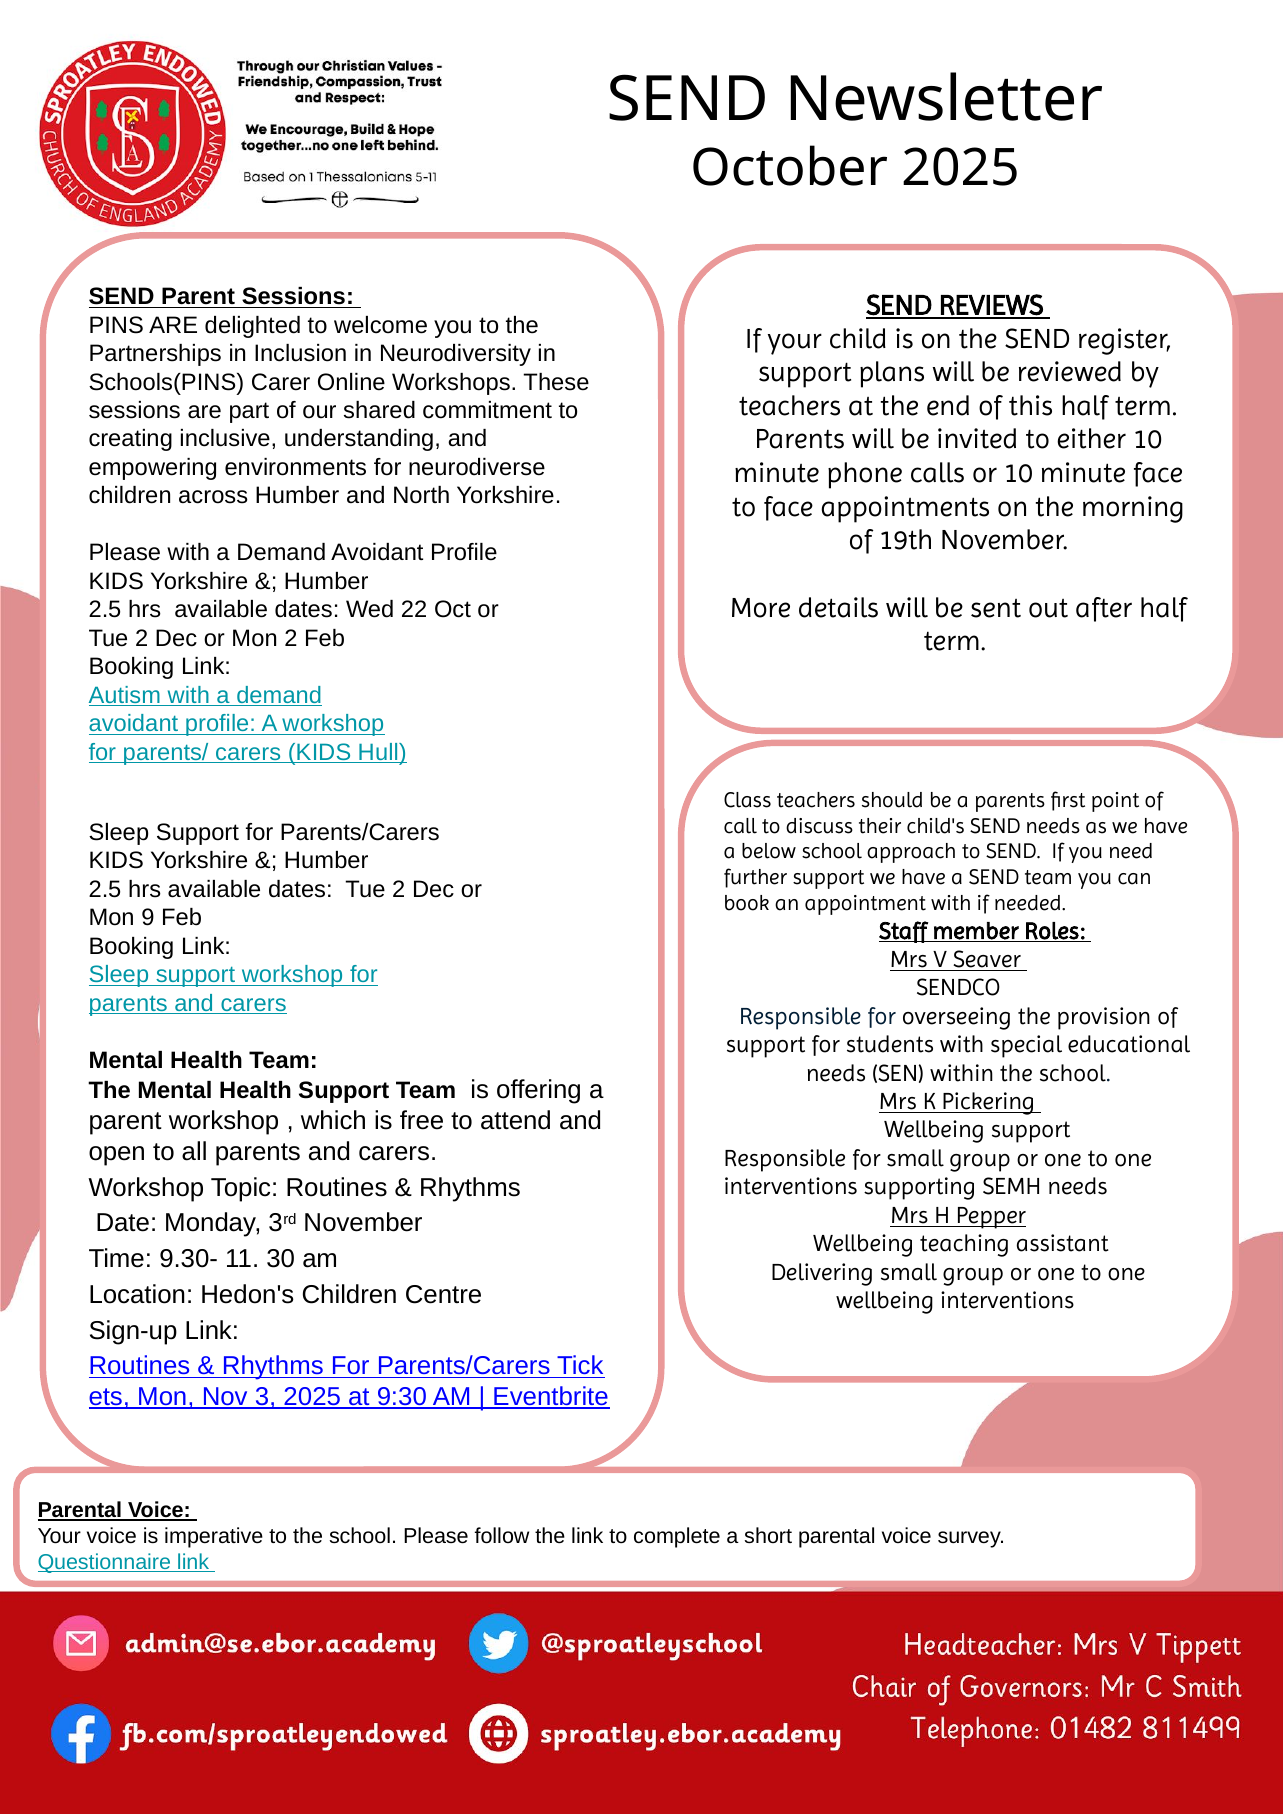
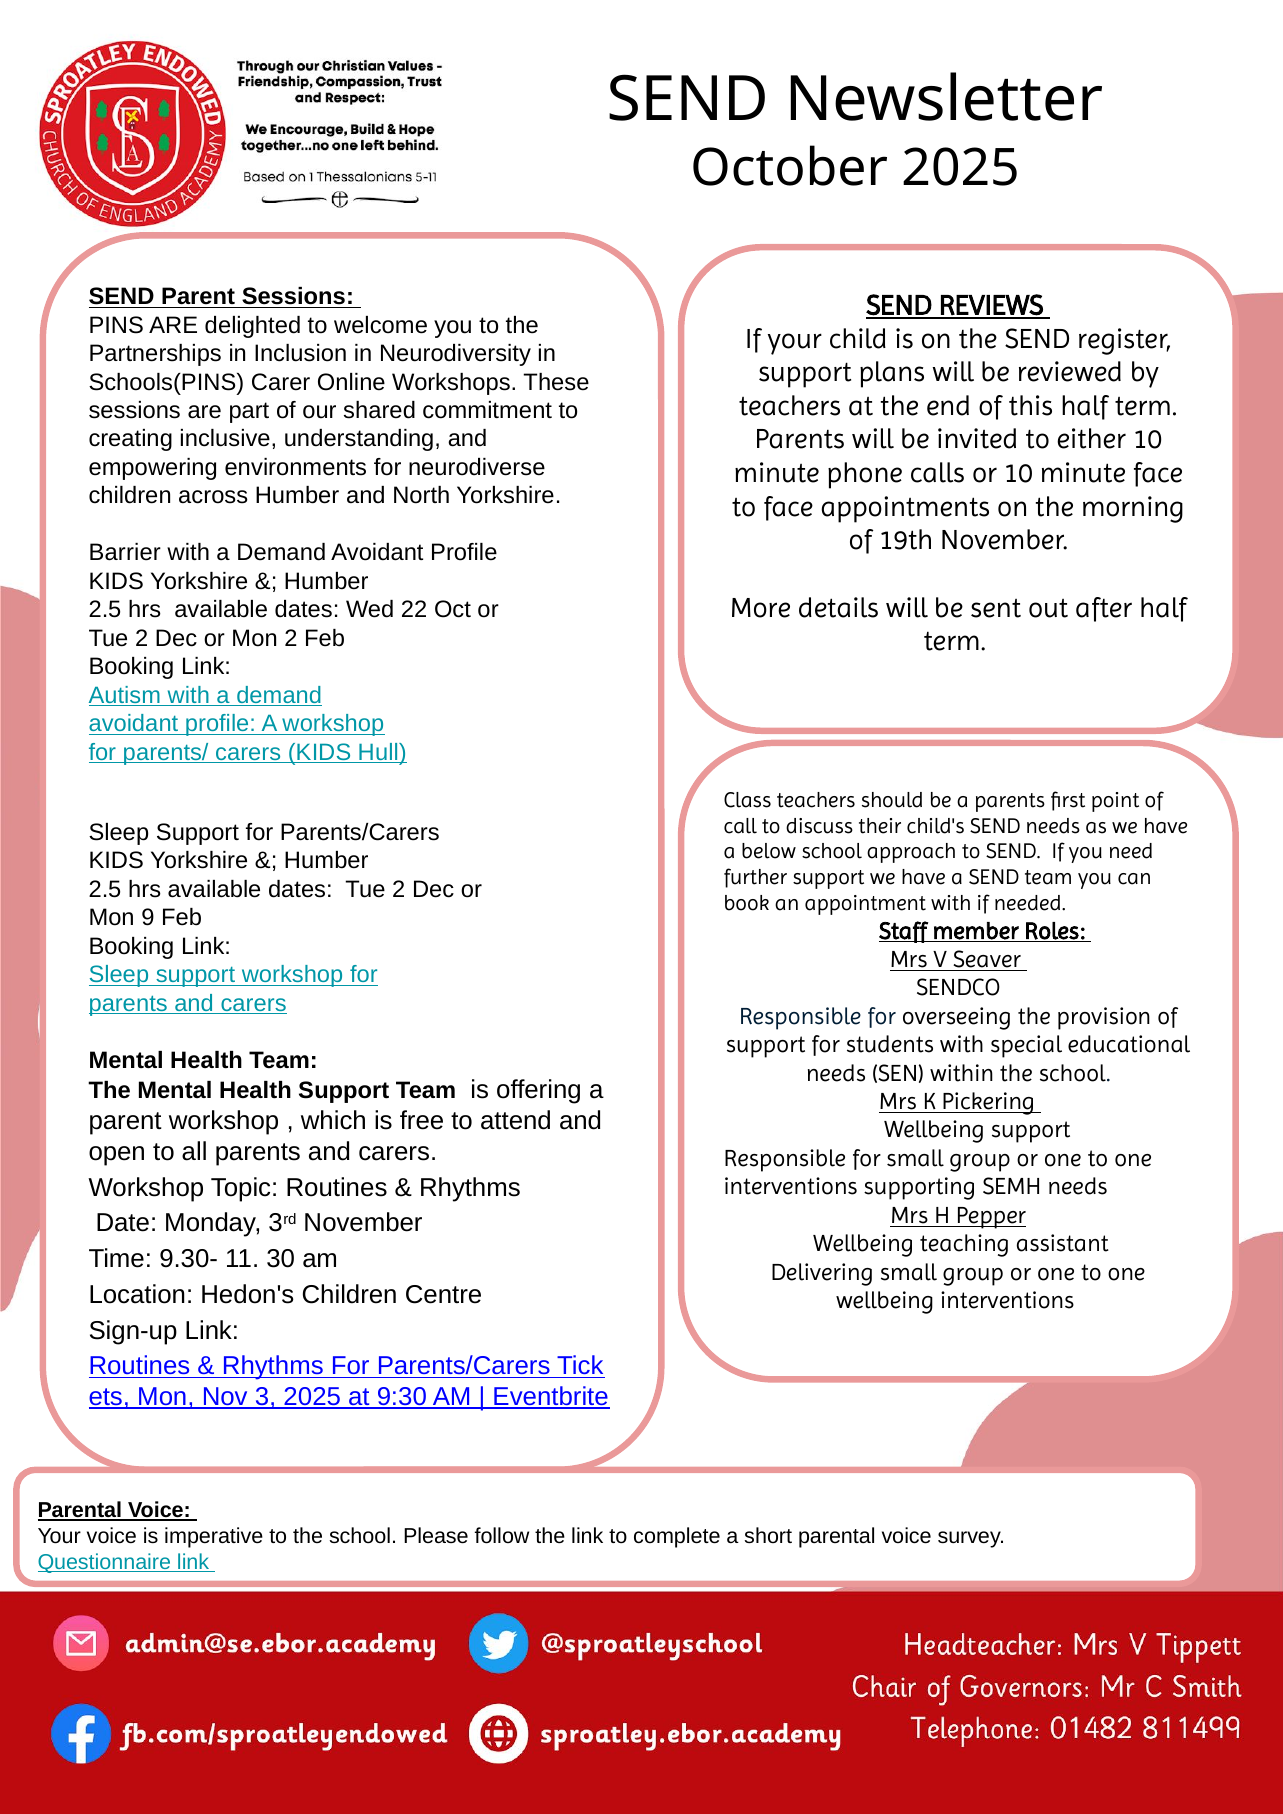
Please: Please -> Barrier (125, 553)
